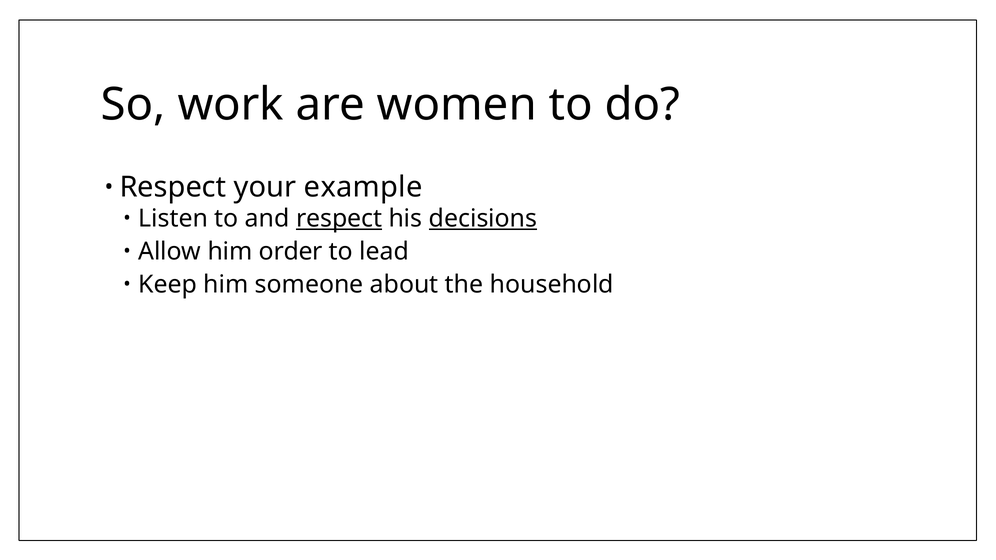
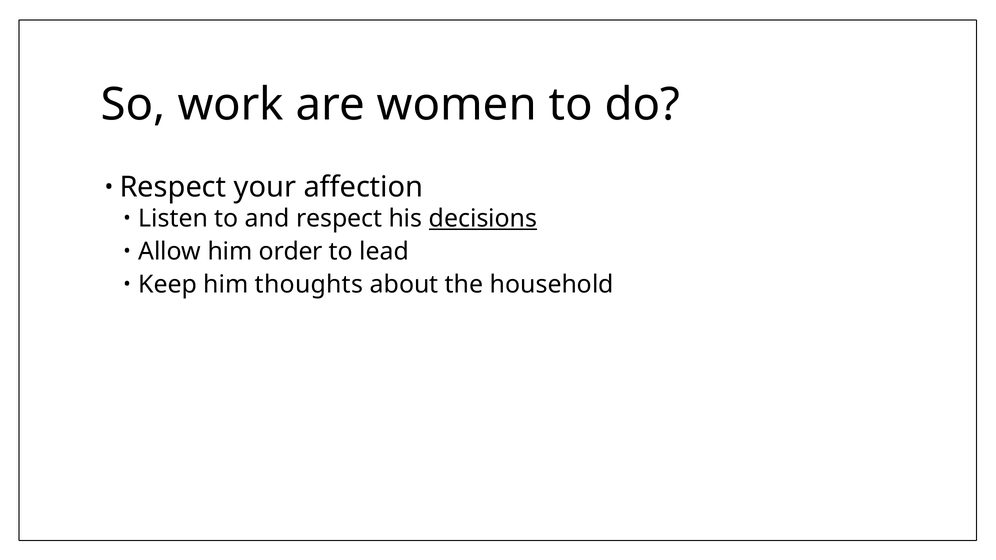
example: example -> affection (363, 187)
respect underline: present -> none (339, 219)
someone: someone -> thoughts (309, 285)
